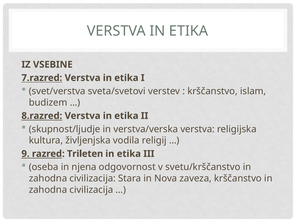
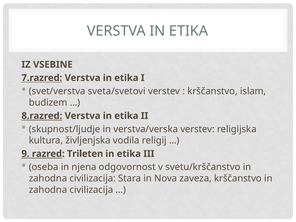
verstva/verska verstva: verstva -> verstev (198, 129)
